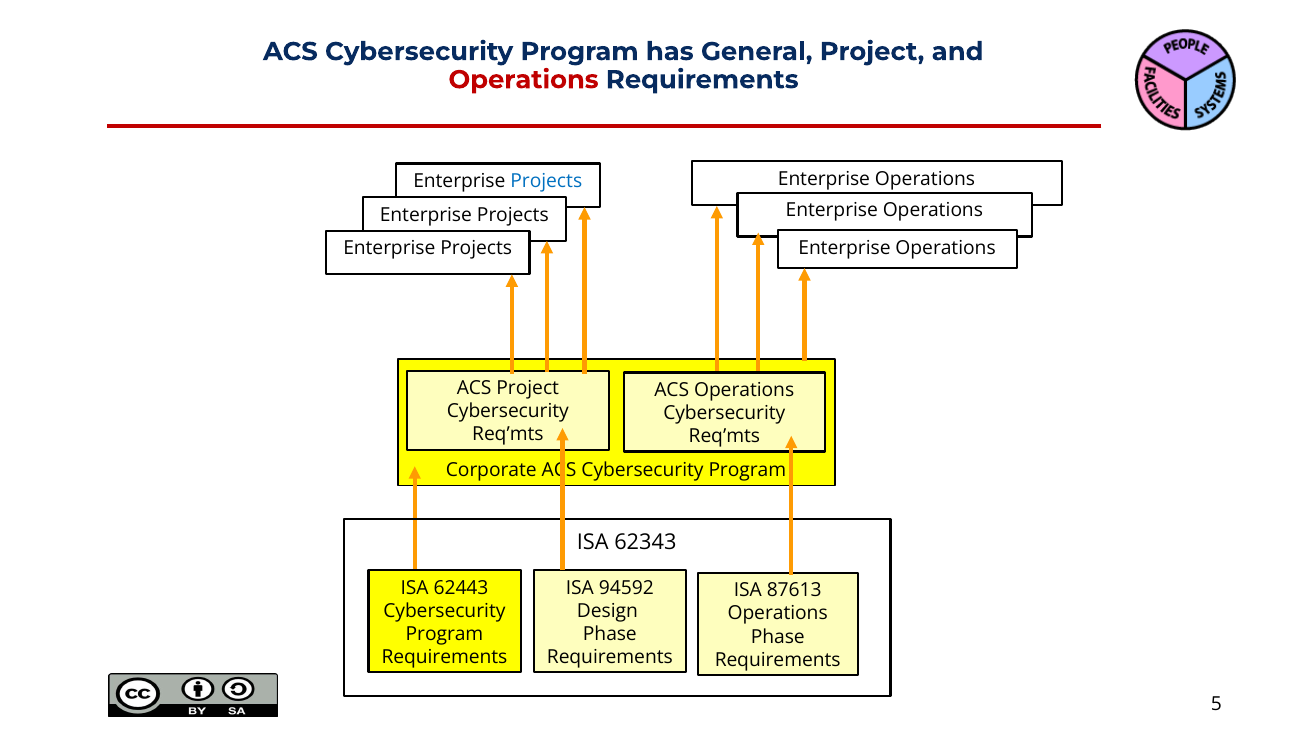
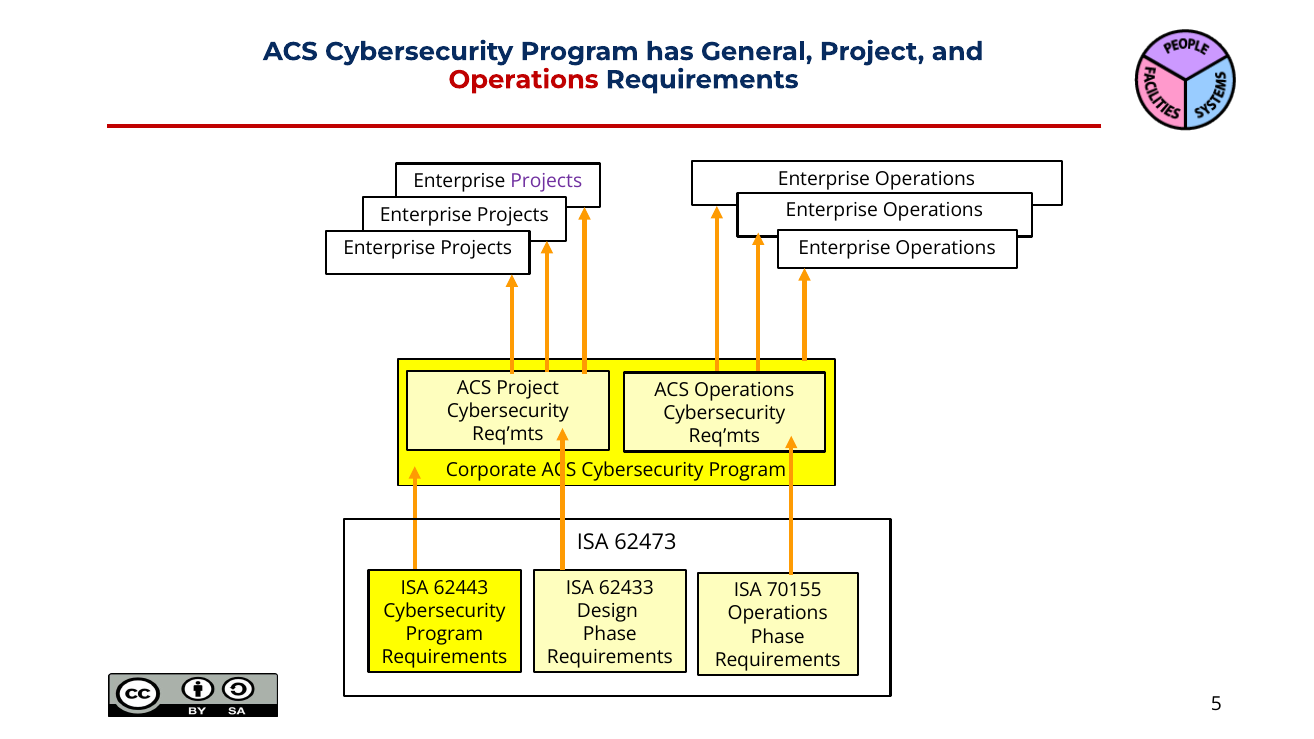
Projects colour: blue -> purple (546, 181)
62343: 62343 -> 62473 (645, 542)
94592: 94592 -> 62433 (626, 588)
87613: 87613 -> 70155 (794, 591)
